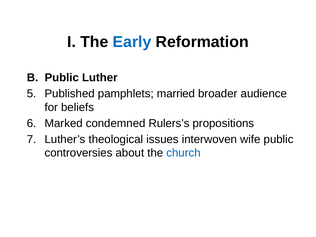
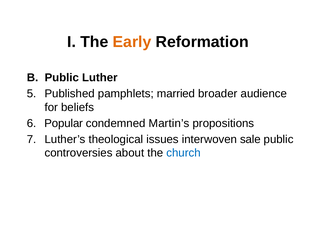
Early colour: blue -> orange (132, 42)
Marked: Marked -> Popular (64, 123)
Rulers’s: Rulers’s -> Martin’s (169, 123)
wife: wife -> sale (250, 139)
